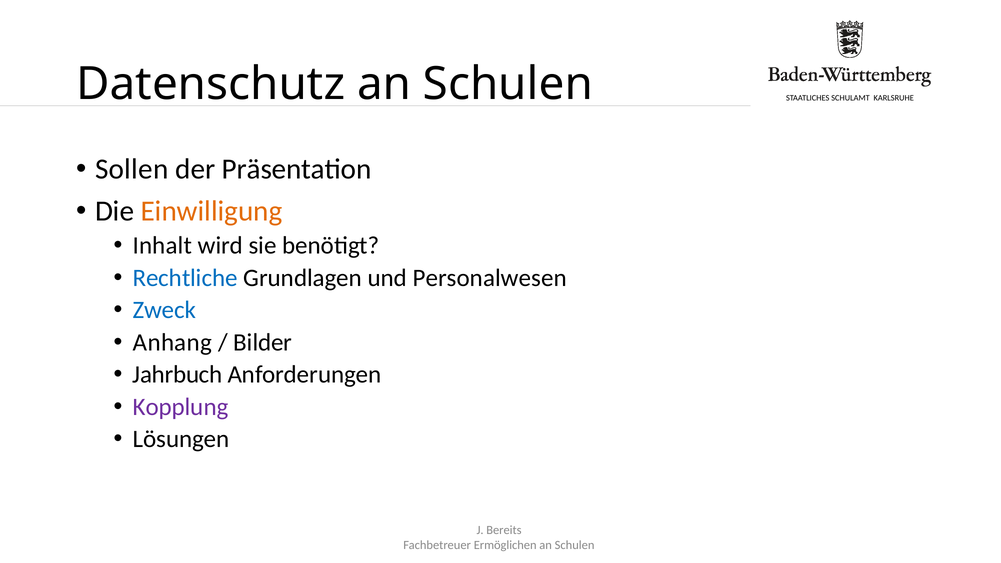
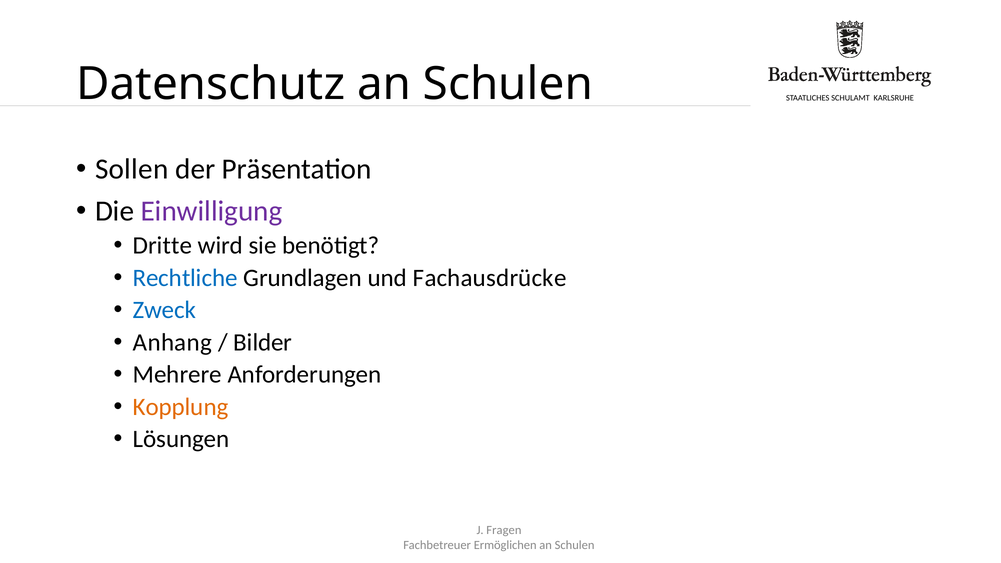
Einwilligung colour: orange -> purple (212, 211)
Inhalt: Inhalt -> Dritte (162, 246)
Personalwesen: Personalwesen -> Fachausdrücke (490, 278)
Jahrbuch: Jahrbuch -> Mehrere (177, 375)
Kopplung colour: purple -> orange (181, 407)
Bereits: Bereits -> Fragen (504, 530)
